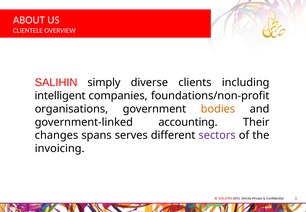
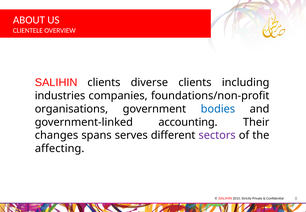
SALIHIN simply: simply -> clients (104, 83)
intelligent: intelligent -> industries (60, 96)
bodies colour: orange -> blue (218, 109)
invoicing: invoicing -> affecting (60, 148)
